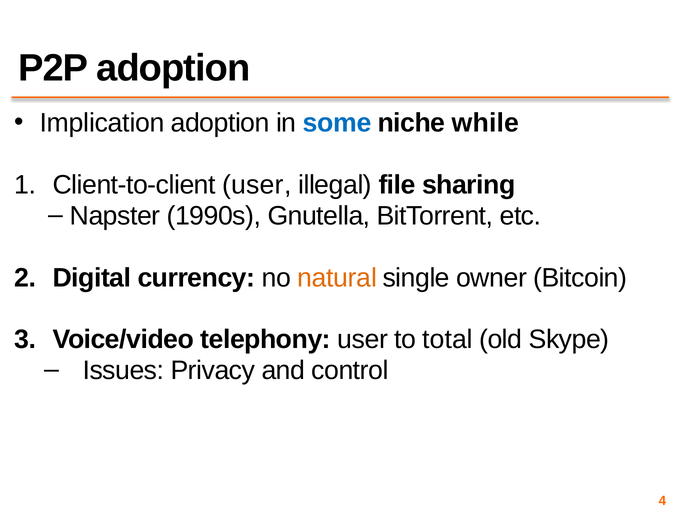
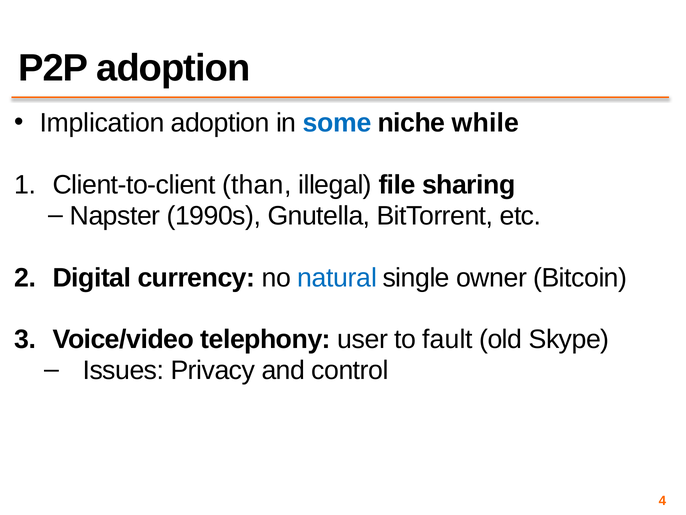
Client-to-client user: user -> than (257, 185)
natural colour: orange -> blue (337, 277)
total: total -> fault (448, 339)
